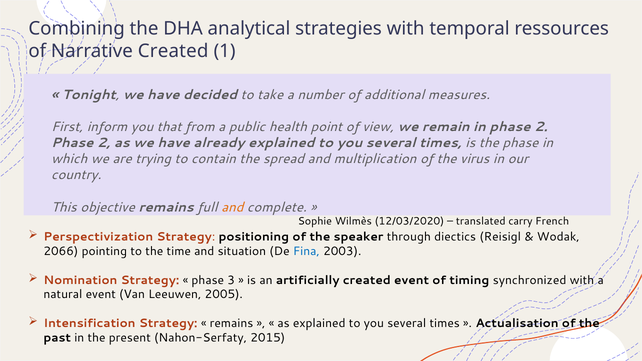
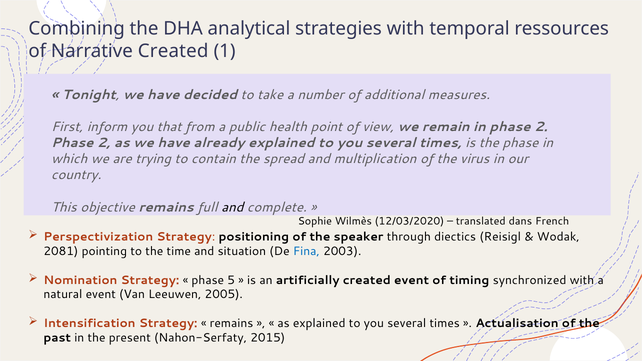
and colour: orange -> black (232, 207)
carry: carry -> dans (520, 221)
2066: 2066 -> 2081 (61, 251)
3: 3 -> 5 (231, 280)
